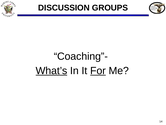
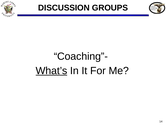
For underline: present -> none (98, 70)
